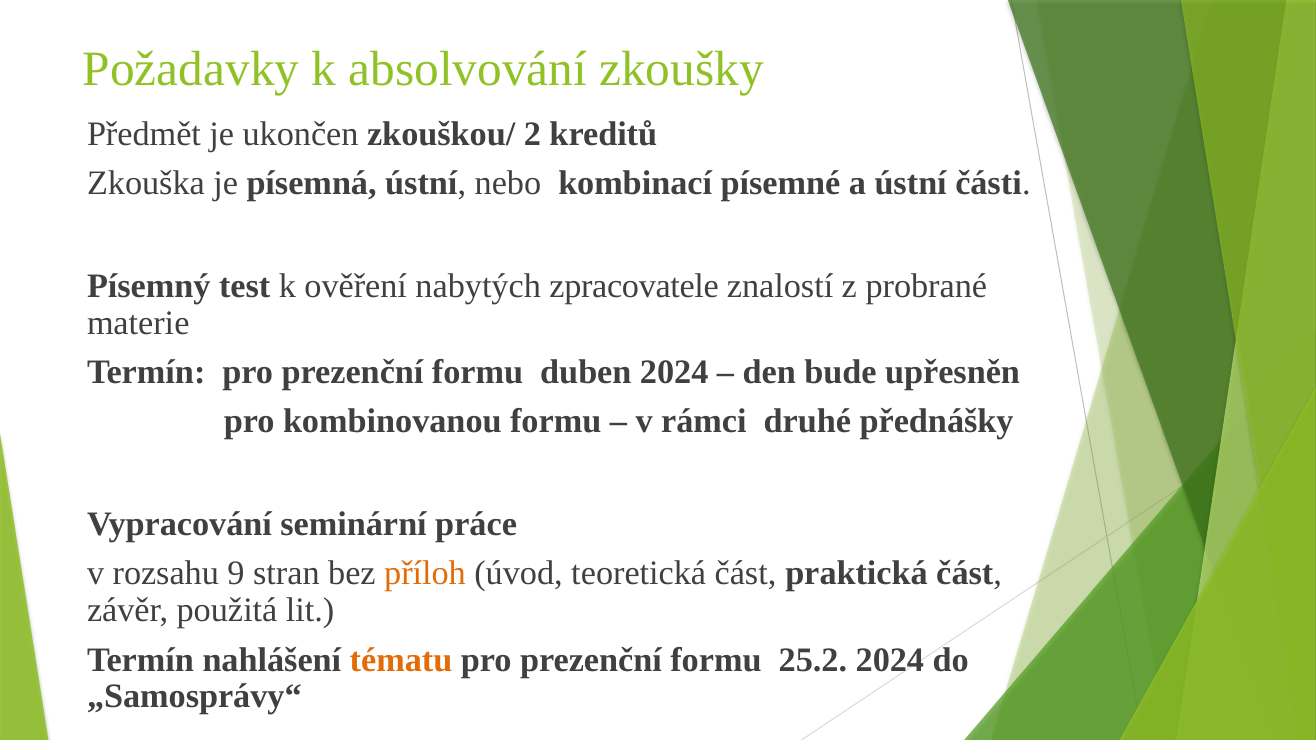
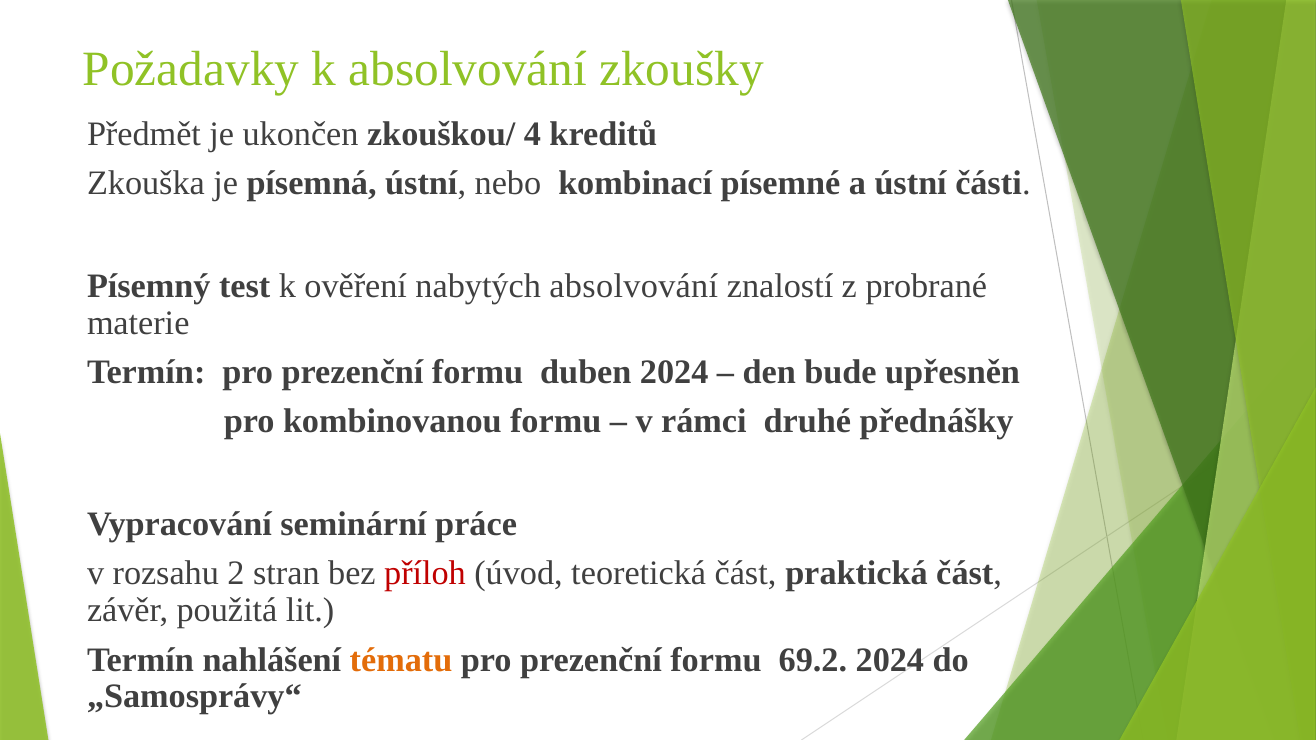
2: 2 -> 4 (532, 134)
nabytých zpracovatele: zpracovatele -> absolvování (634, 286)
9: 9 -> 2 (236, 574)
příloh colour: orange -> red (425, 574)
25.2: 25.2 -> 69.2 (813, 660)
